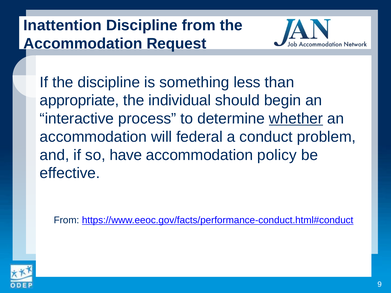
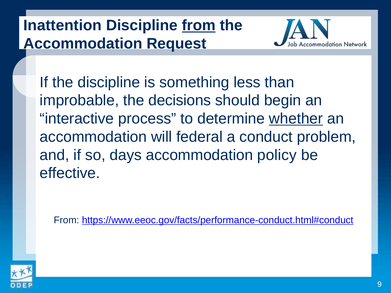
from underline: none -> present (199, 25)
appropriate: appropriate -> improbable (79, 101)
individual: individual -> decisions (180, 101)
have: have -> days (126, 155)
